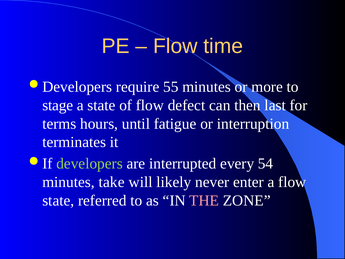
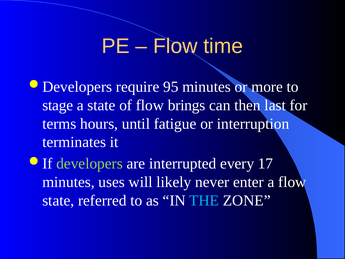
55: 55 -> 95 (171, 87)
defect: defect -> brings (187, 105)
54: 54 -> 17 (266, 163)
take: take -> uses (112, 182)
THE colour: pink -> light blue (204, 200)
